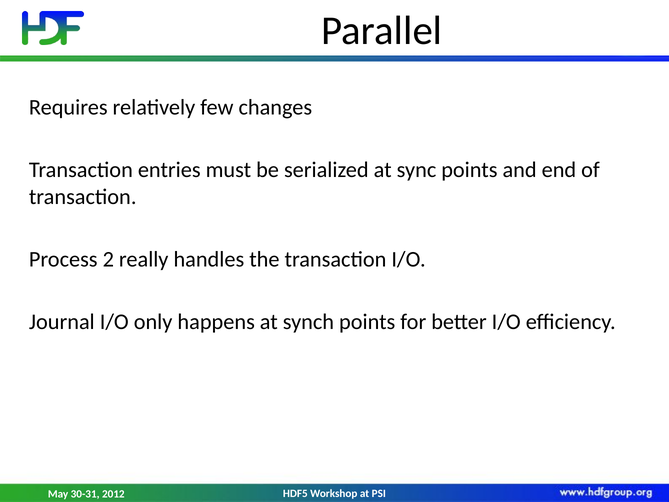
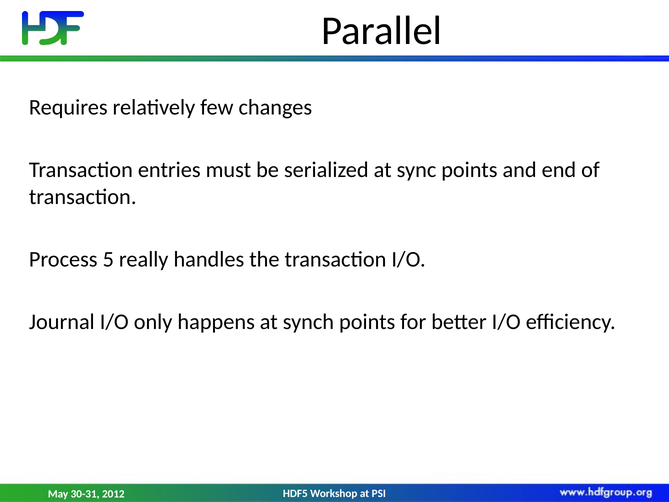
2: 2 -> 5 (108, 259)
